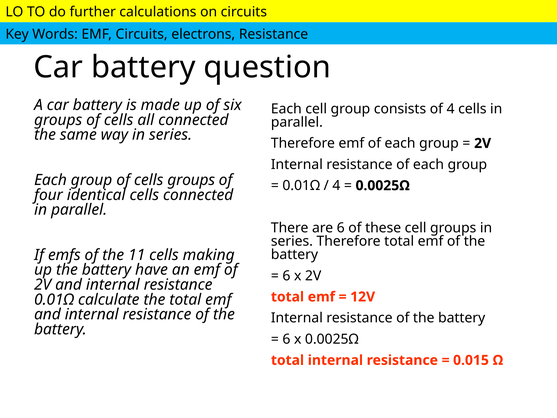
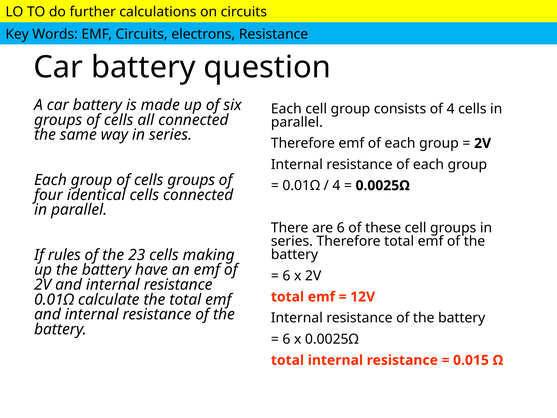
emfs: emfs -> rules (64, 255)
11: 11 -> 23 (137, 255)
